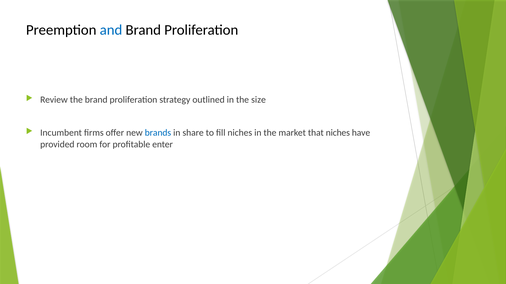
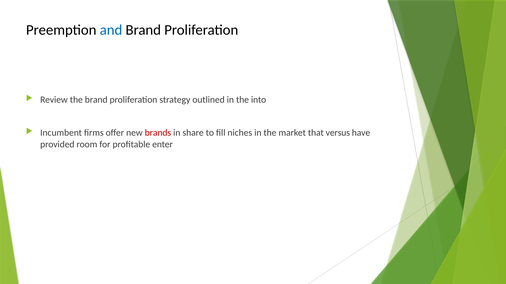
size: size -> into (259, 100)
brands colour: blue -> red (158, 133)
that niches: niches -> versus (338, 133)
